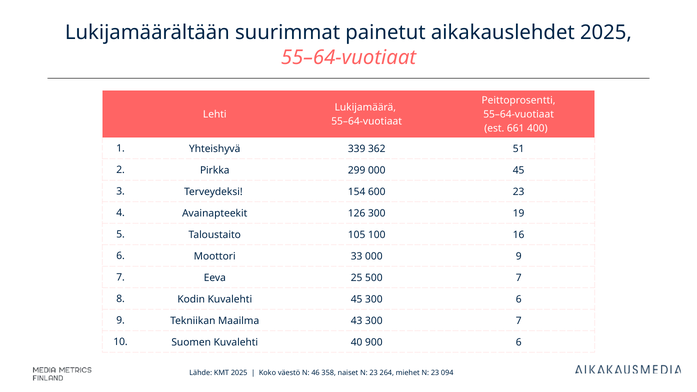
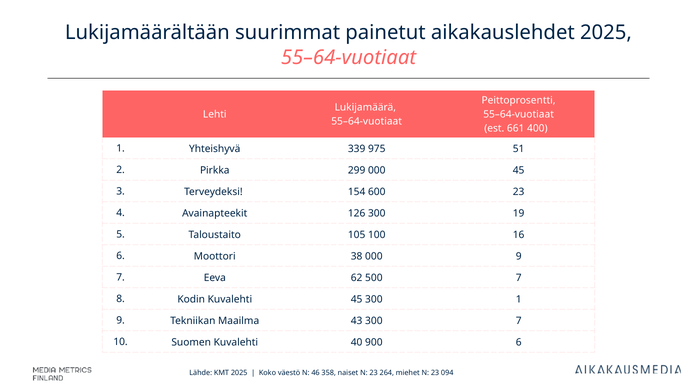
362: 362 -> 975 (377, 149)
33: 33 -> 38 (357, 256)
25: 25 -> 62 (357, 278)
300 6: 6 -> 1 (519, 299)
